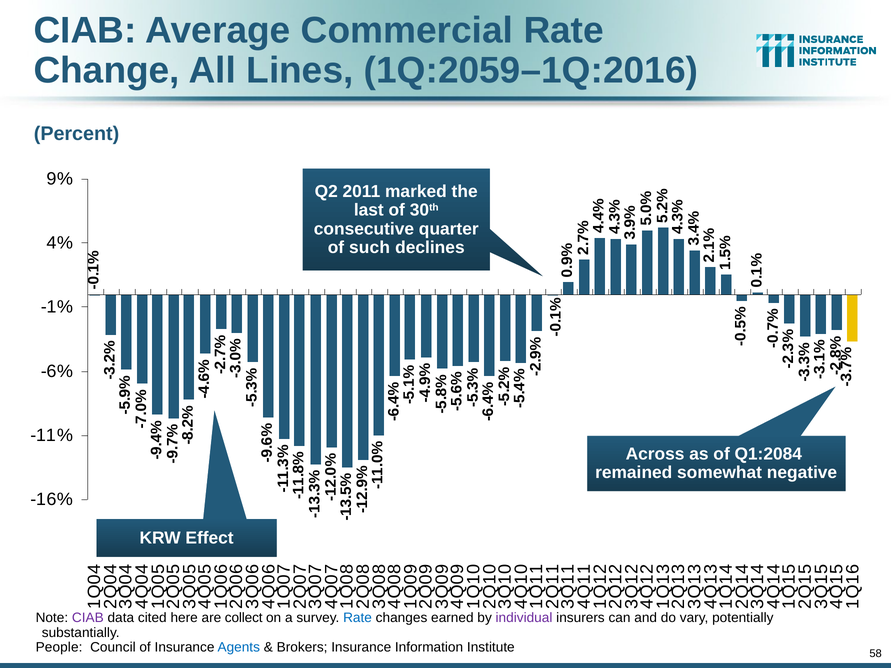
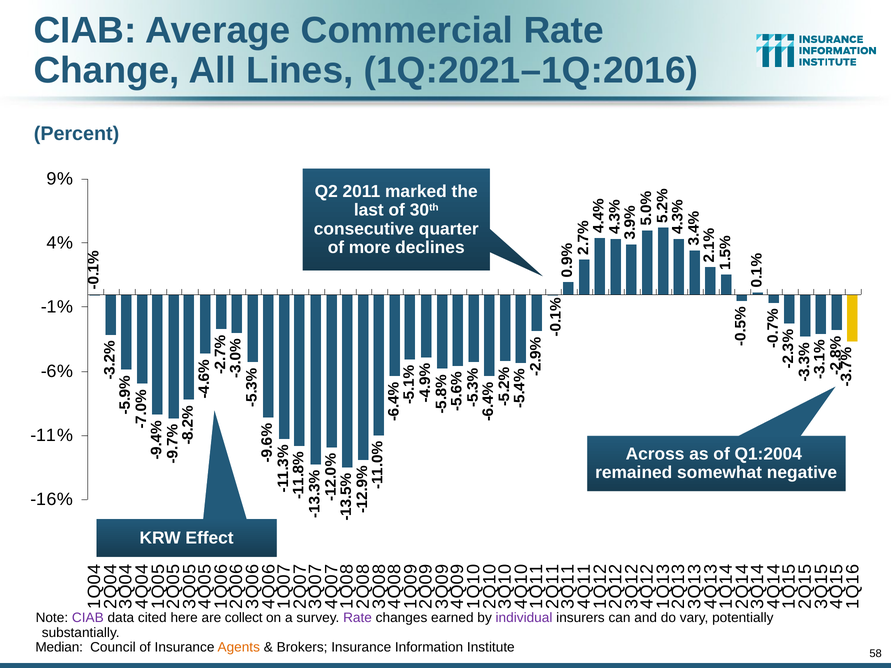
1Q:2059–1Q:2016: 1Q:2059–1Q:2016 -> 1Q:2021–1Q:2016 (531, 71)
such: such -> more (370, 248)
Q1:2084: Q1:2084 -> Q1:2004 (768, 454)
Rate colour: blue -> purple (358, 618)
People: People -> Median (59, 647)
Agents colour: blue -> orange (239, 647)
